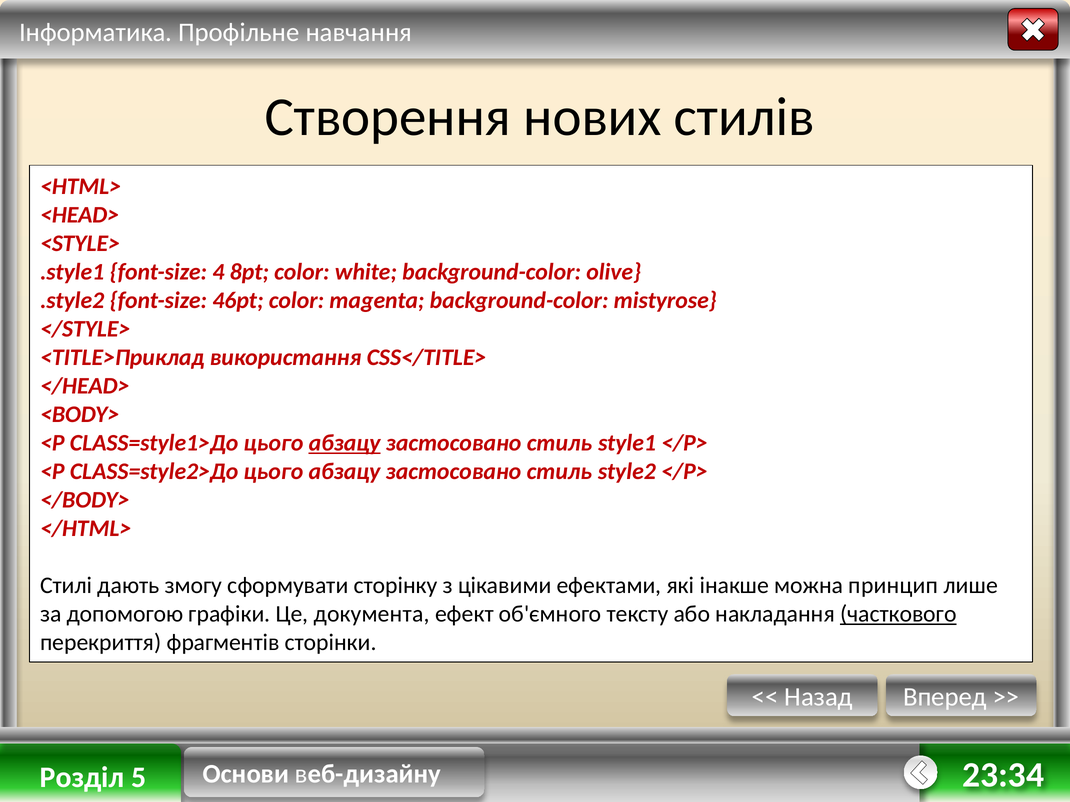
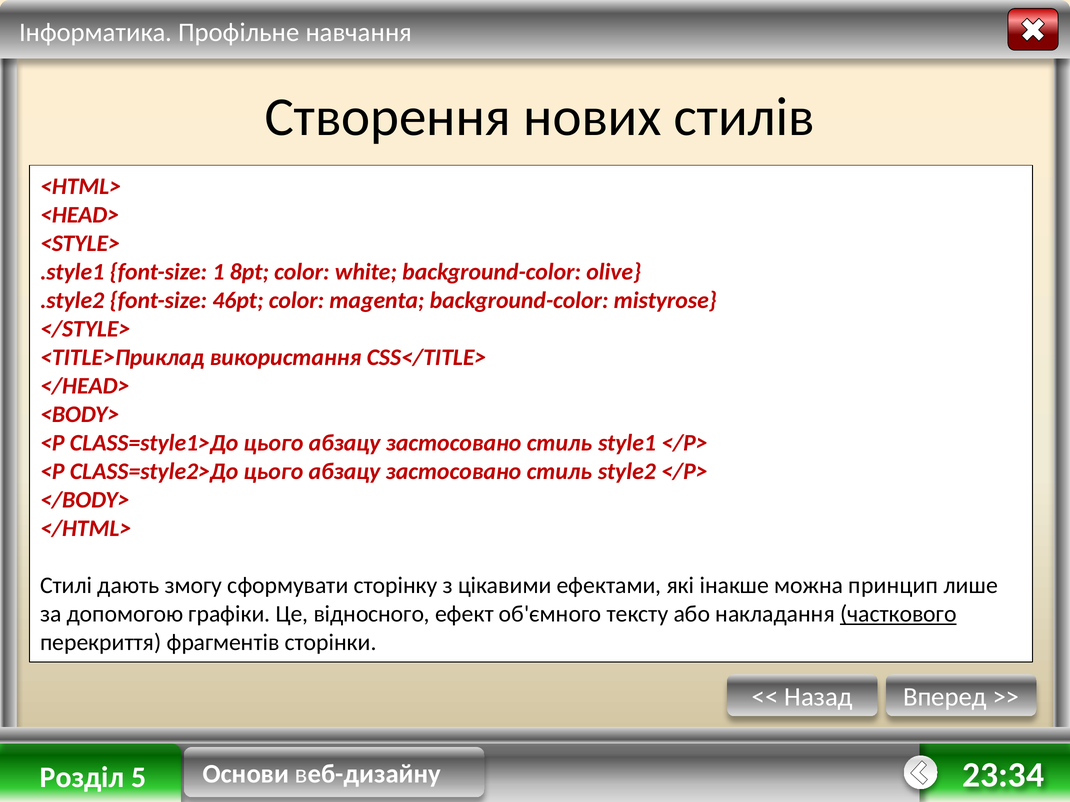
4: 4 -> 1 (218, 272)
абзацу underline: present -> none (345, 443)
документа: документа -> відносного (372, 614)
